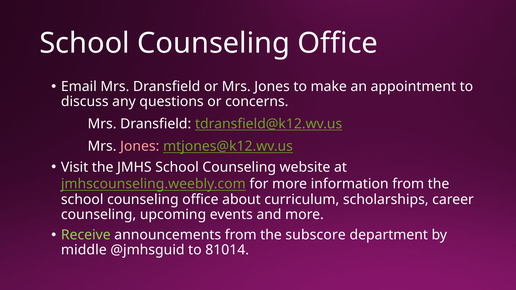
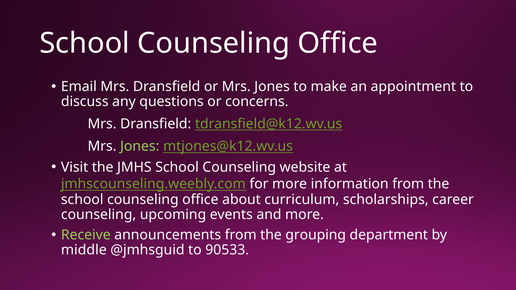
Jones colour: pink -> light green (140, 146)
subscore: subscore -> grouping (316, 235)
81014: 81014 -> 90533 (227, 250)
